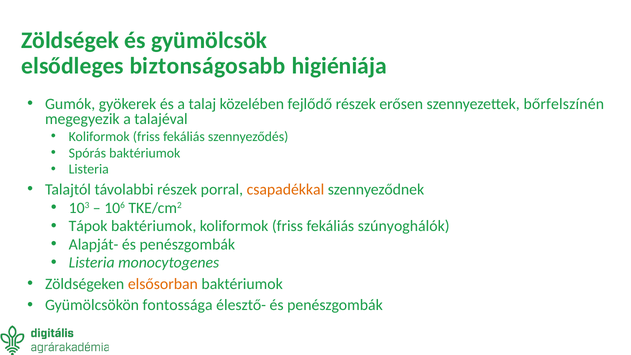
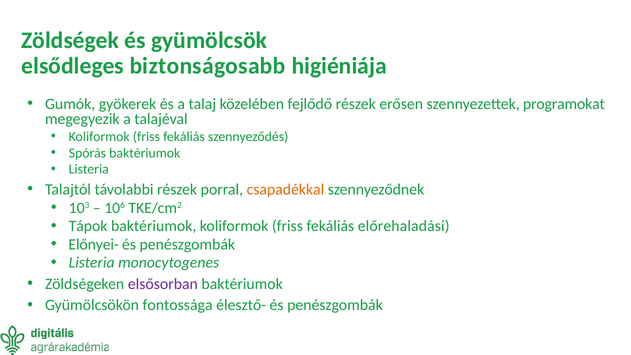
bőrfelszínén: bőrfelszínén -> programokat (564, 104)
szúnyoghálók: szúnyoghálók -> előrehaladási (404, 226)
Alapját-: Alapját- -> Előnyei- (94, 244)
elsősorban colour: orange -> purple (163, 284)
